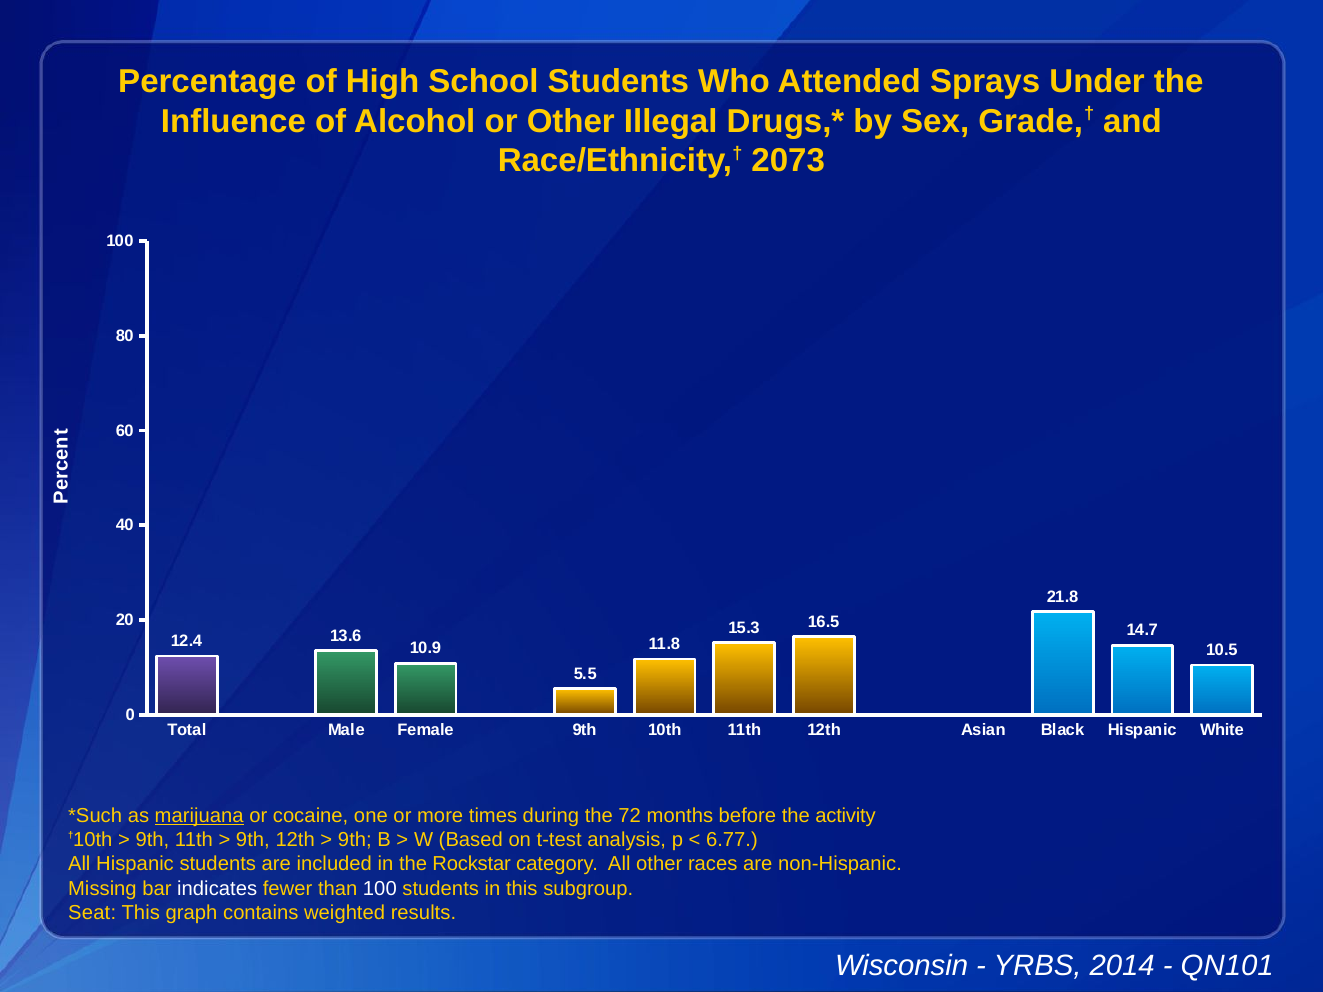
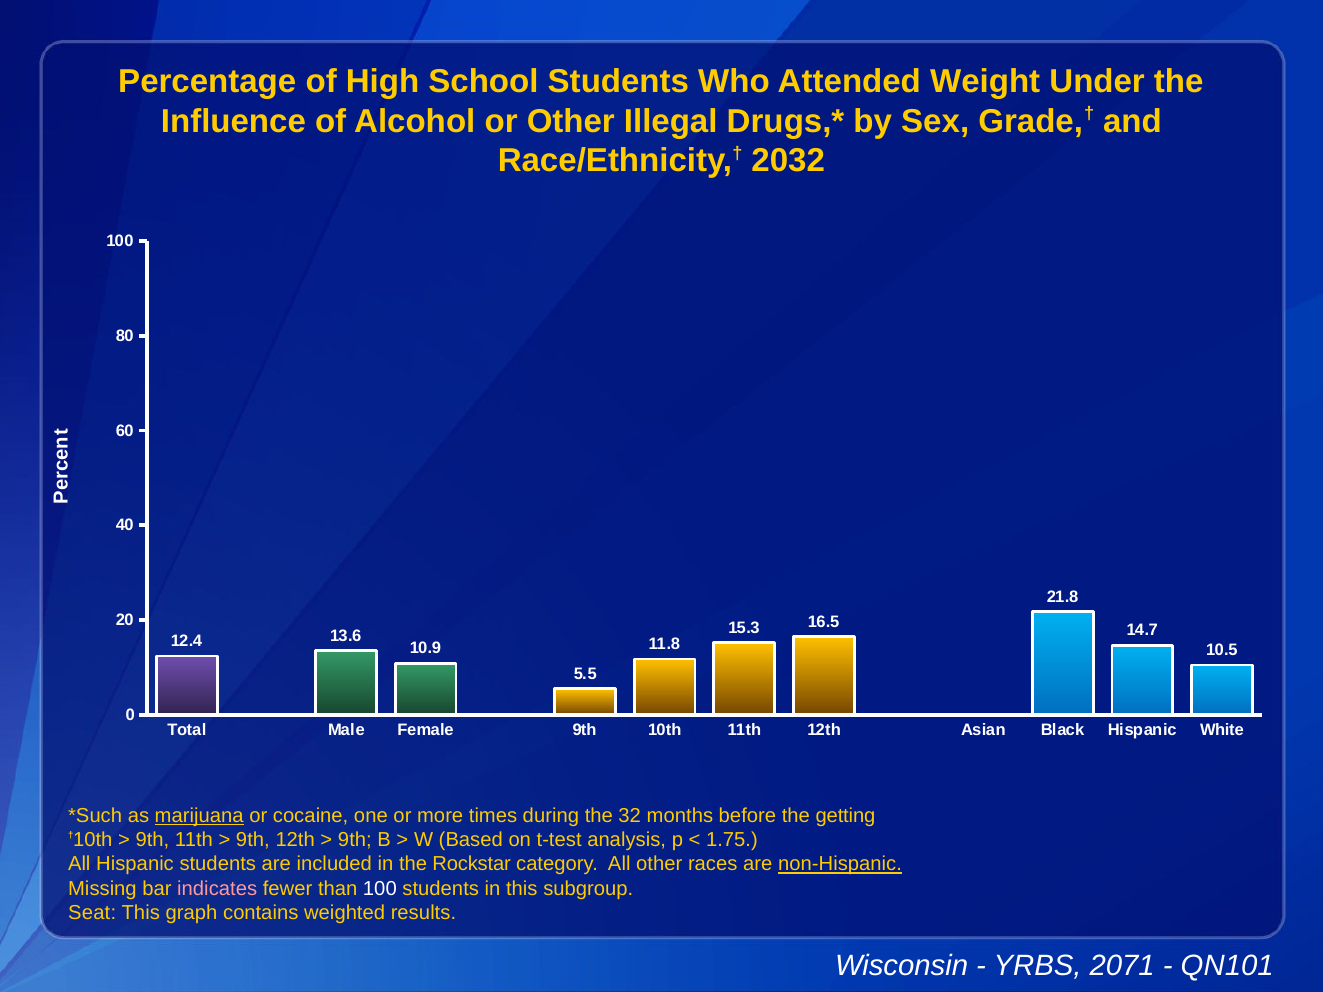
Sprays: Sprays -> Weight (985, 82)
2073: 2073 -> 2032 (788, 161)
72: 72 -> 32 (630, 816)
activity: activity -> getting (845, 816)
6.77: 6.77 -> 1.75 (732, 840)
non-Hispanic underline: none -> present (840, 864)
indicates colour: white -> pink (217, 889)
2014: 2014 -> 2071 (1122, 966)
